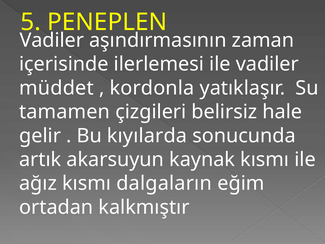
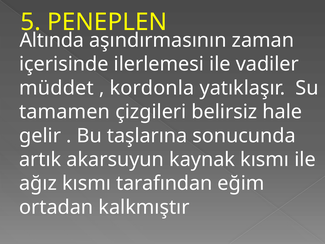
Vadiler: Vadiler -> Altında (52, 40)
kıyılarda: kıyılarda -> taşlarına (147, 136)
dalgaların: dalgaların -> tarafından (164, 183)
